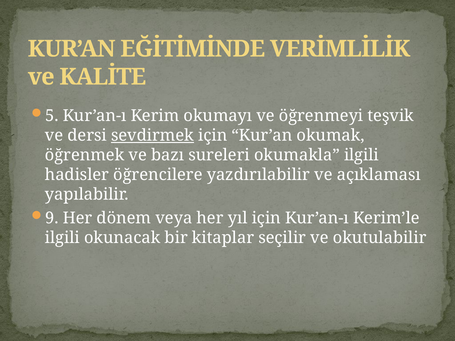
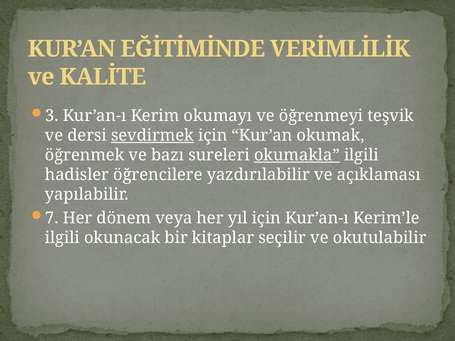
5: 5 -> 3 (52, 116)
okumakla underline: none -> present (297, 155)
9: 9 -> 7 (52, 218)
